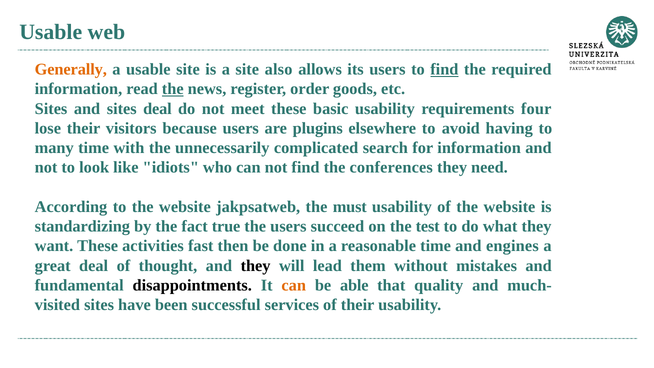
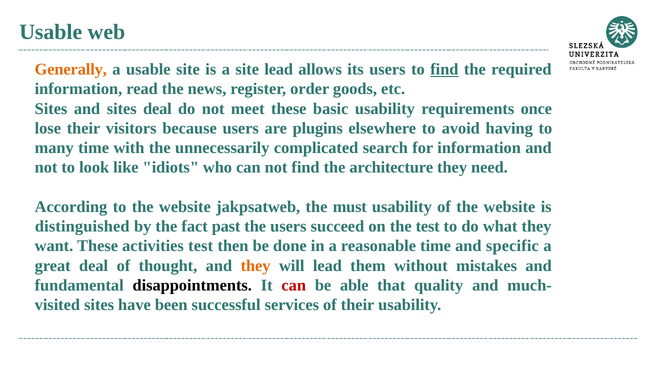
site also: also -> lead (279, 69)
the underline: present -> none (173, 89)
four: four -> once (536, 109)
conferences: conferences -> architecture (391, 167)
standardizing: standardizing -> distinguished (82, 226)
true: true -> past (226, 226)
activities fast: fast -> test (201, 246)
engines: engines -> specific (512, 246)
they colour: black -> orange (256, 266)
can colour: orange -> red (294, 285)
